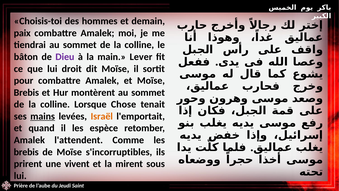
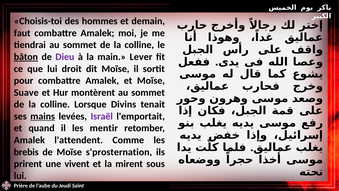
paix: paix -> faut (22, 33)
bâton underline: none -> present (26, 57)
Brebis: Brebis -> Suave (26, 92)
Chose: Chose -> Divins (124, 104)
Israël colour: orange -> purple (102, 116)
espèce: espèce -> mentir (104, 128)
s'incorruptibles: s'incorruptibles -> s'prosternation (119, 152)
